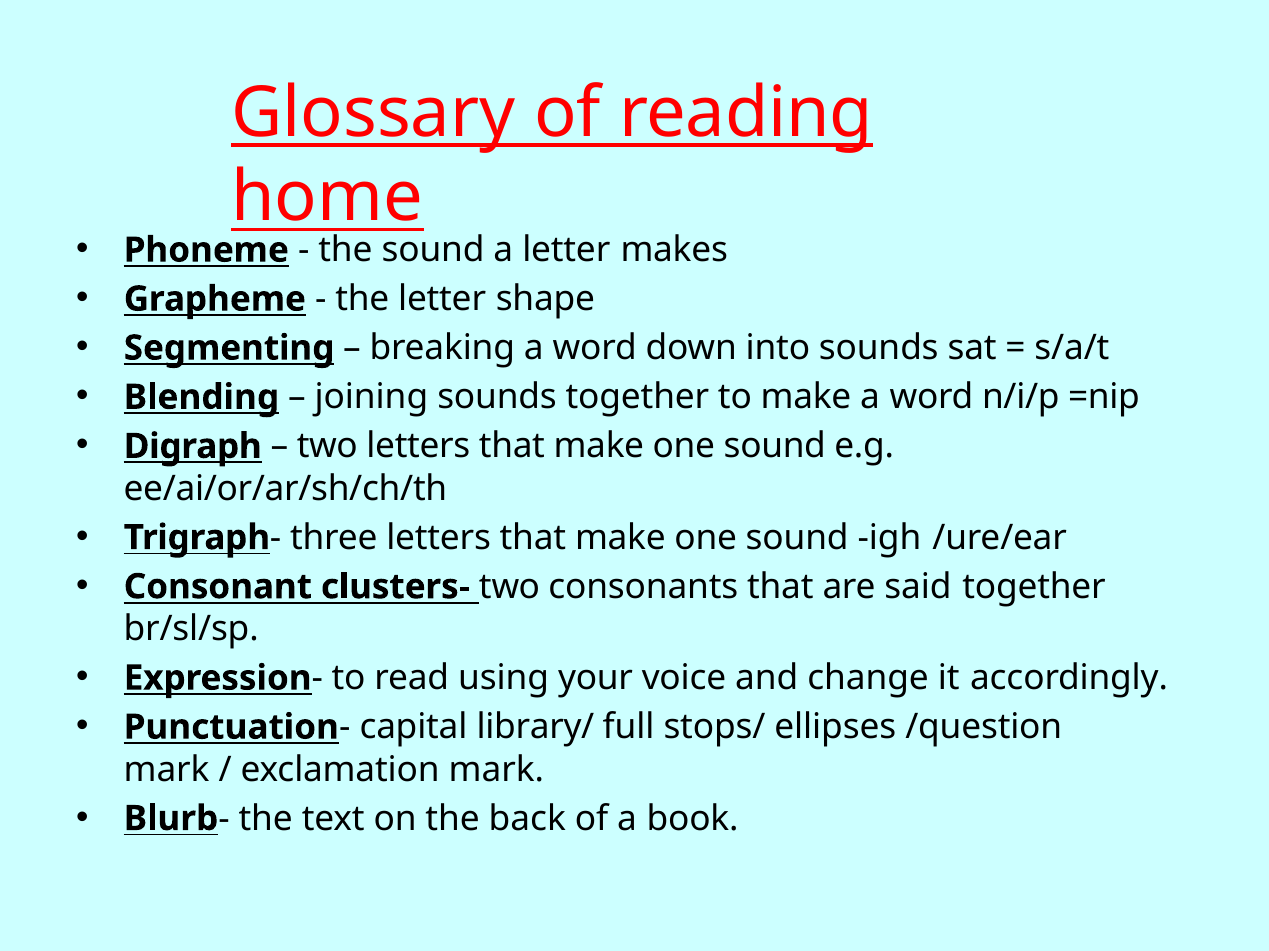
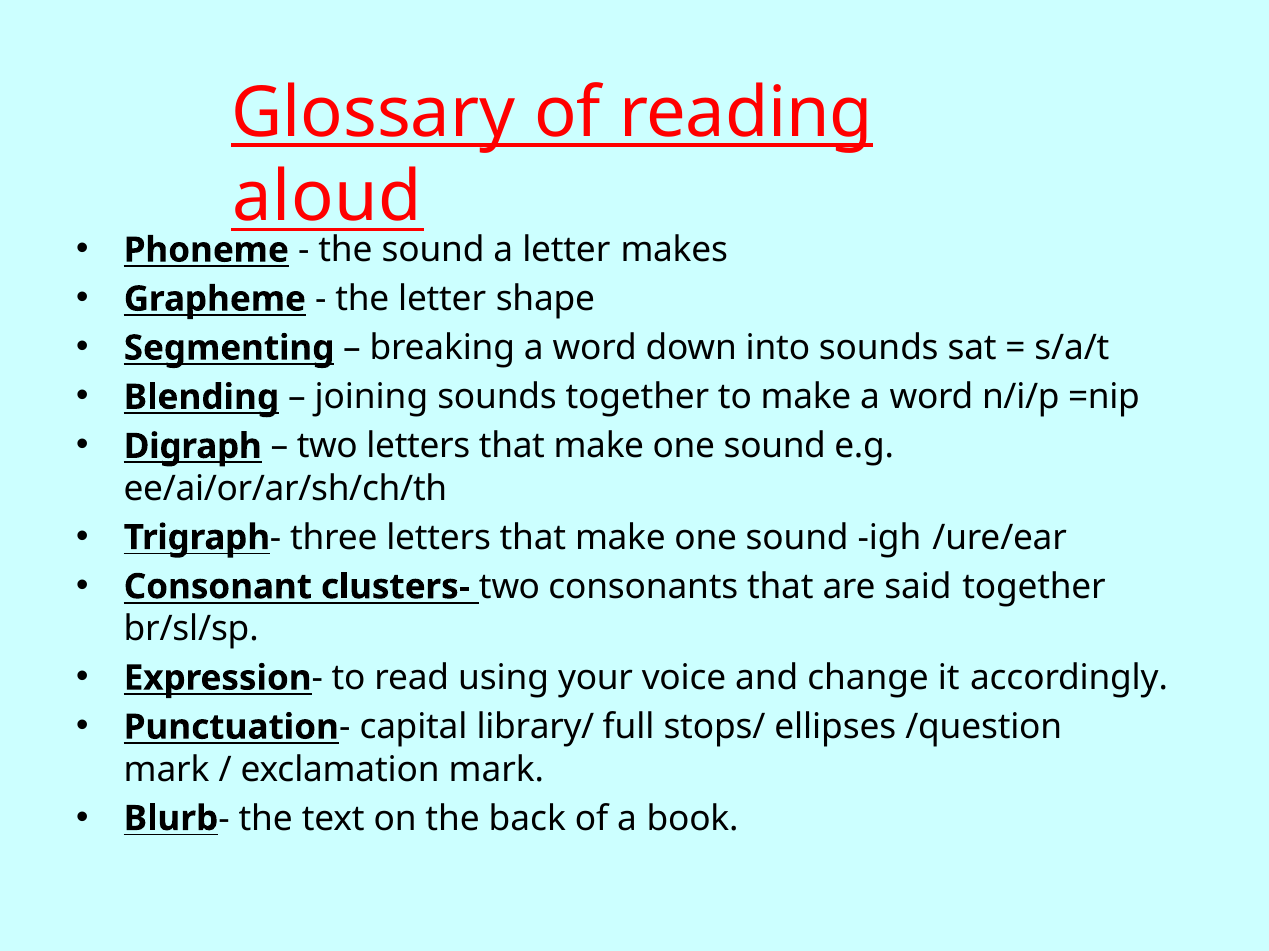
home: home -> aloud (327, 198)
